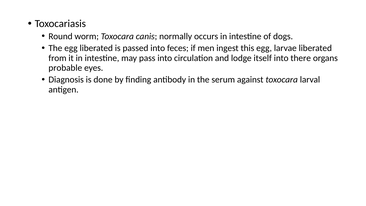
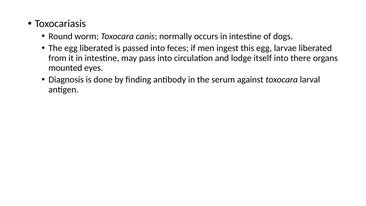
probable: probable -> mounted (65, 68)
